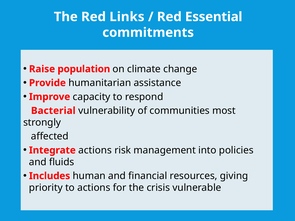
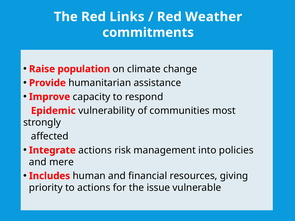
Essential: Essential -> Weather (214, 17)
Bacterial: Bacterial -> Epidemic (53, 111)
fluids: fluids -> mere (62, 162)
crisis: crisis -> issue (158, 188)
